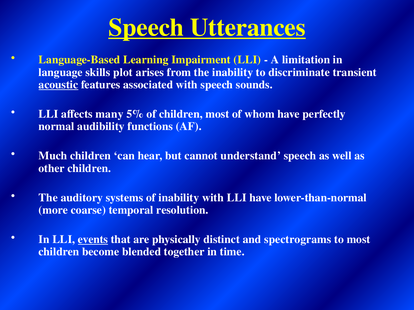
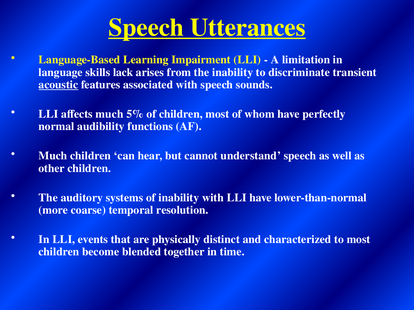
plot: plot -> lack (123, 72)
affects many: many -> much (110, 114)
events underline: present -> none (93, 240)
spectrograms: spectrograms -> characterized (298, 240)
